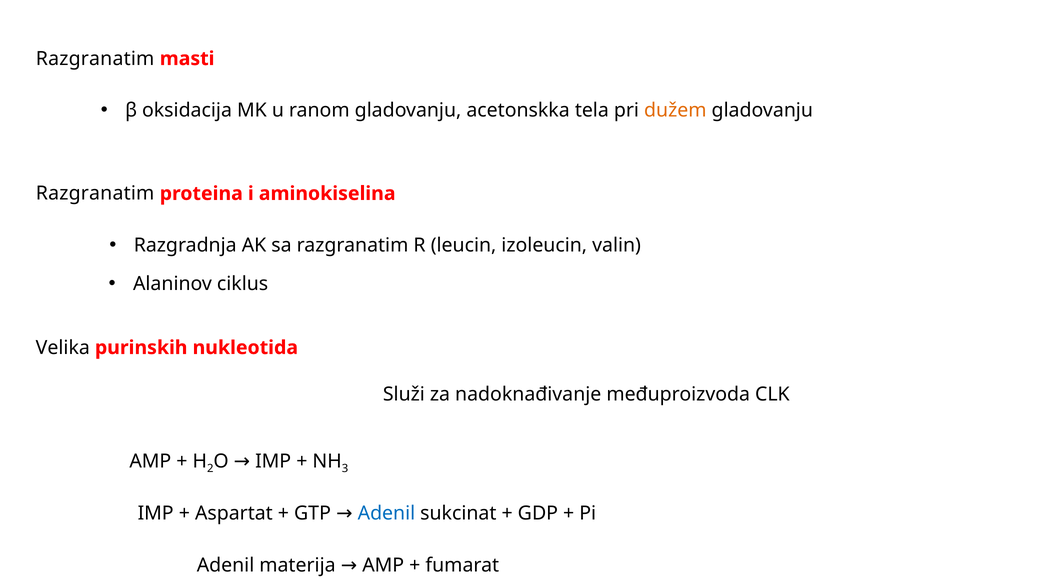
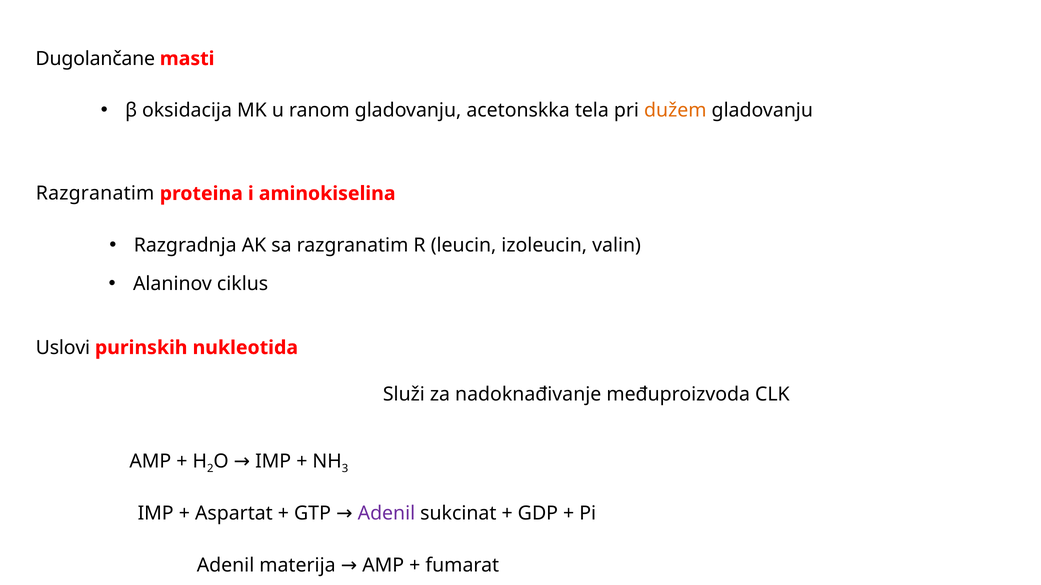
Razgranatim: Razgranatim -> Dugolančane (95, 59)
Velika: Velika -> Uslovi (63, 348)
Adenil colour: blue -> purple (386, 514)
